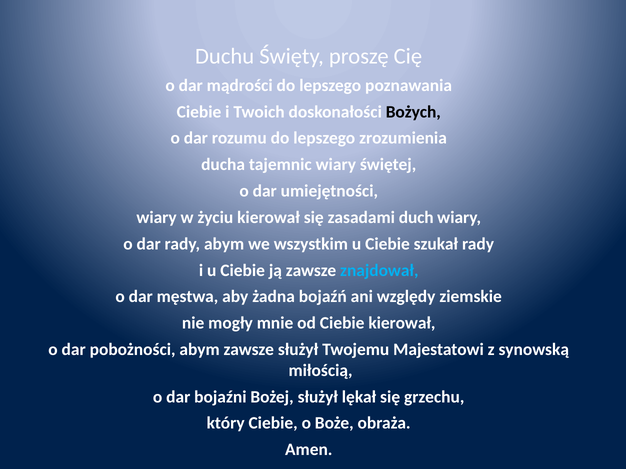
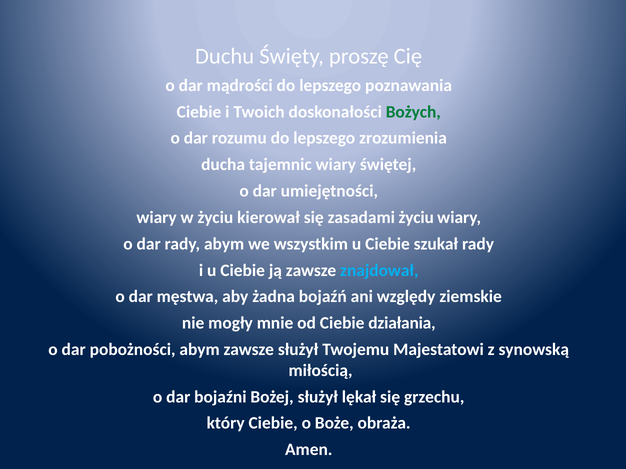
Bożych colour: black -> green (413, 112)
zasadami duch: duch -> życiu (416, 218)
Ciebie kierował: kierował -> działania (402, 323)
